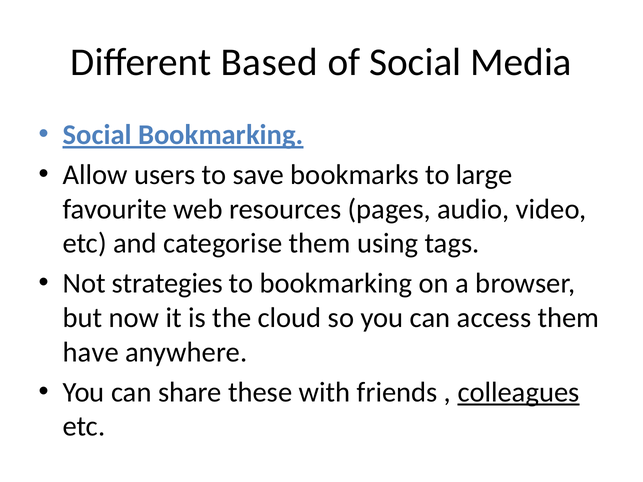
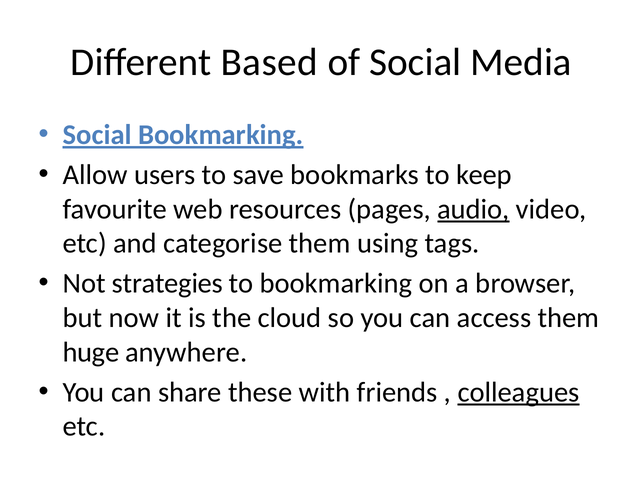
large: large -> keep (484, 175)
audio underline: none -> present (473, 209)
have: have -> huge (91, 352)
